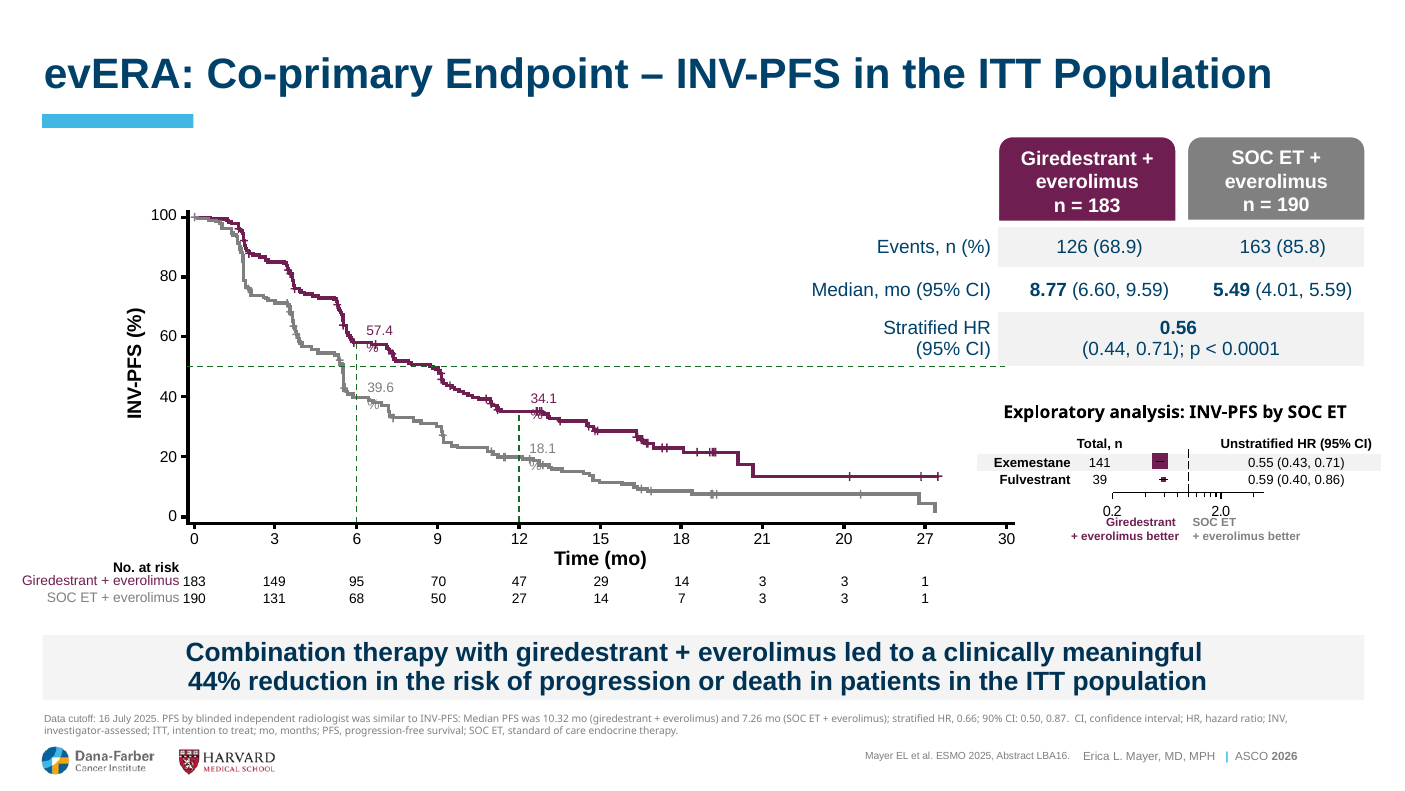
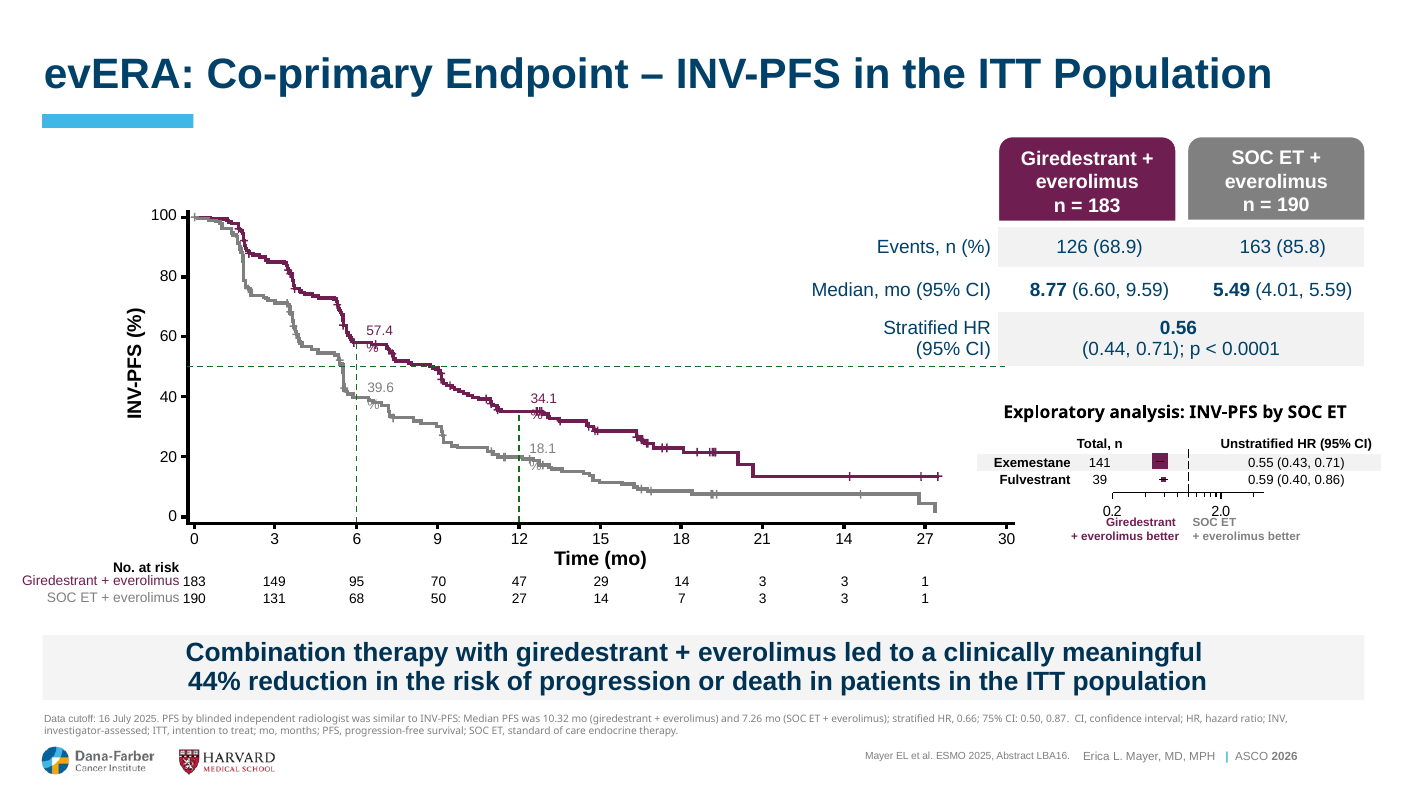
21 20: 20 -> 14 (844, 539)
90%: 90% -> 75% (993, 719)
